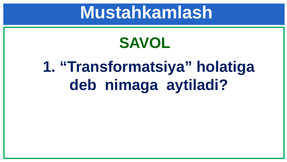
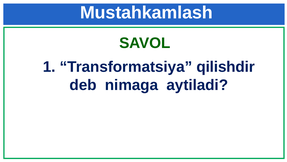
holatiga: holatiga -> qilishdir (226, 67)
